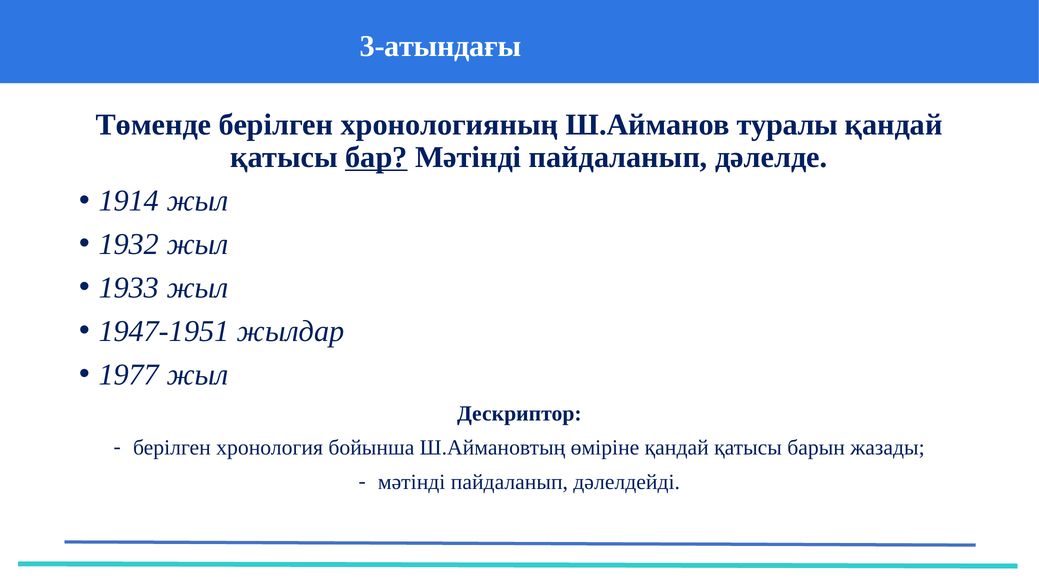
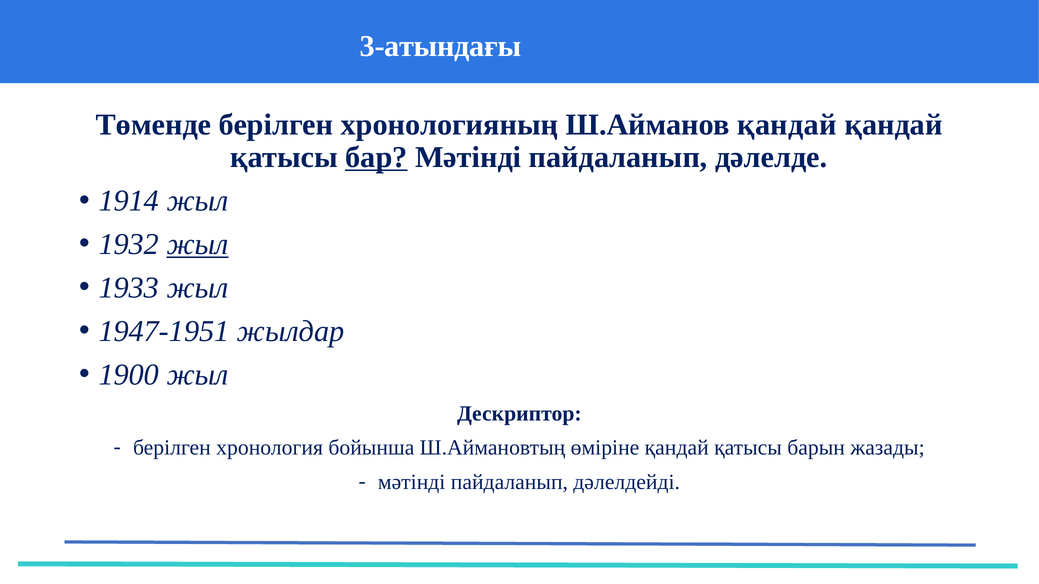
Ш.Айманов туралы: туралы -> қандай (787, 125)
жыл underline: none -> present (197, 244)
1977: 1977 -> 1900 (129, 375)
